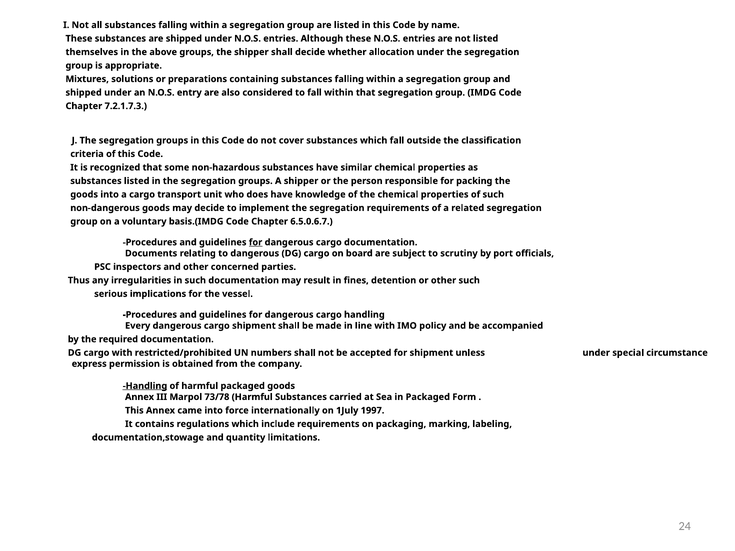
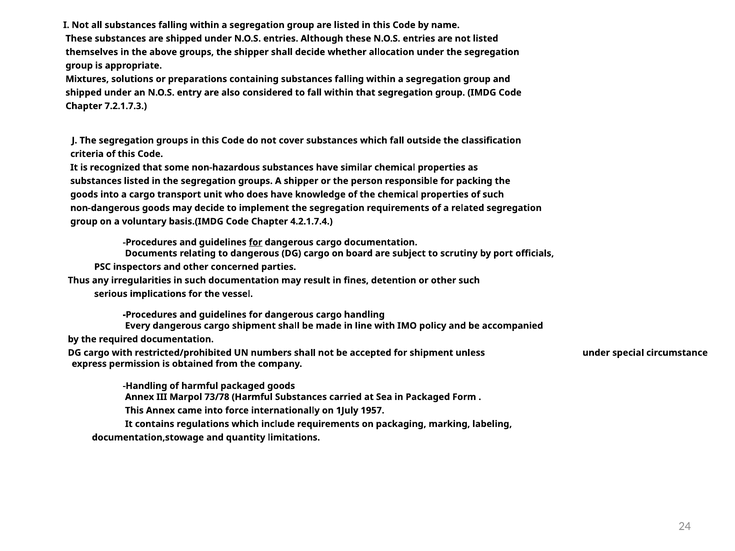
6.5.0.6.7: 6.5.0.6.7 -> 4.2.1.7.4 (312, 222)
Handling underline: present -> none (145, 386)
1997: 1997 -> 1957 (373, 411)
